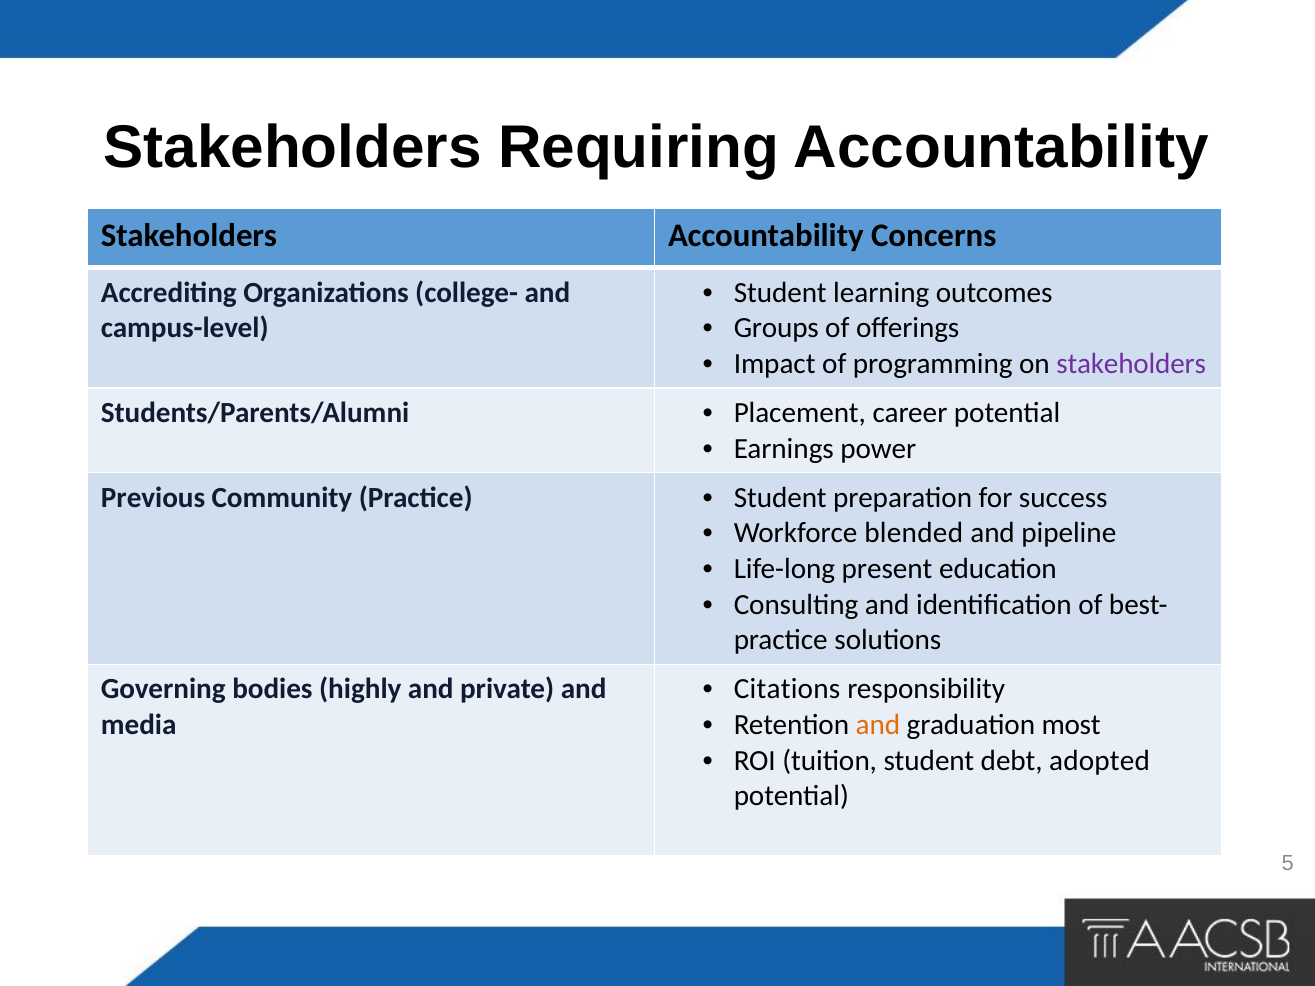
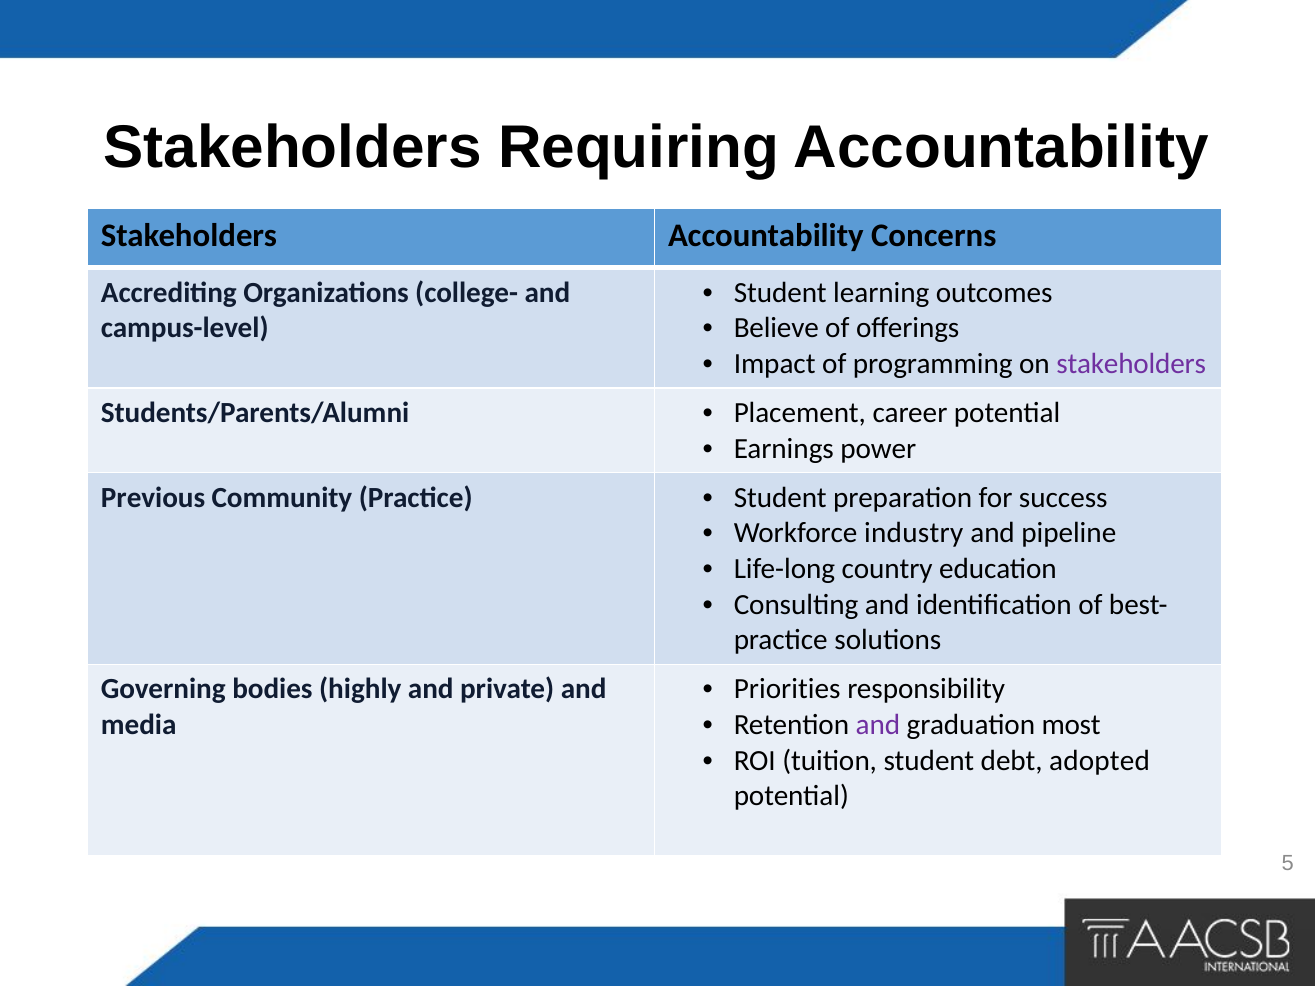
Groups: Groups -> Believe (776, 328)
blended: blended -> industry (914, 533)
present: present -> country (887, 569)
Citations: Citations -> Priorities (787, 689)
and colour: orange -> purple (878, 725)
